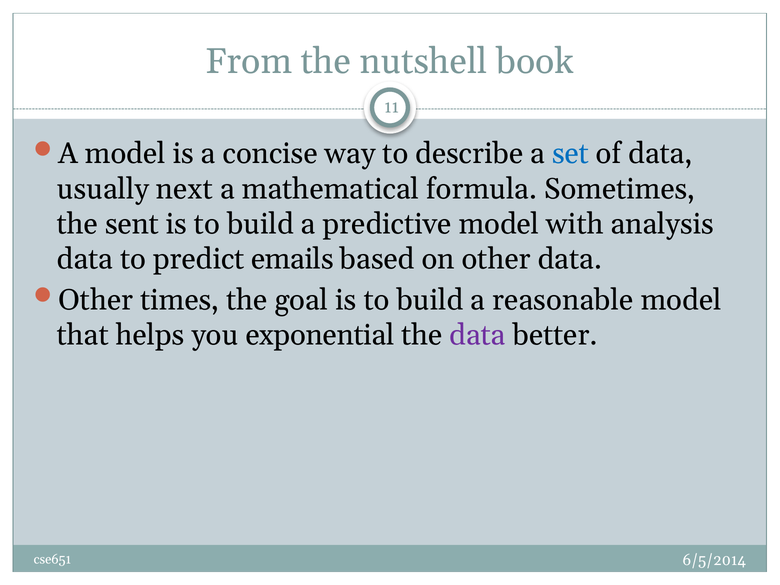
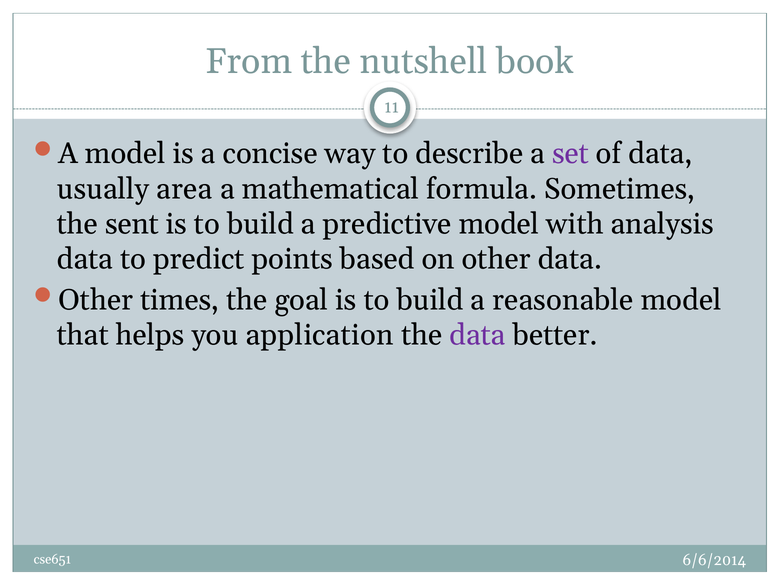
set colour: blue -> purple (570, 154)
next: next -> area (184, 189)
emails: emails -> points (292, 259)
exponential: exponential -> application (320, 335)
6/5/2014: 6/5/2014 -> 6/6/2014 (714, 560)
